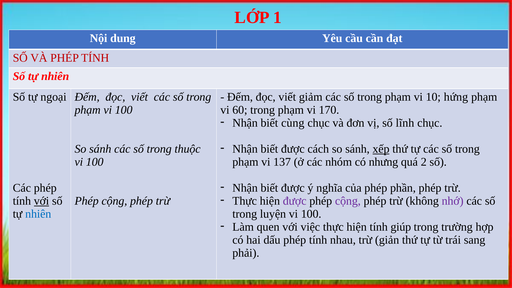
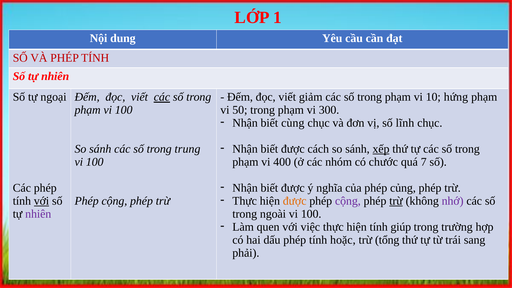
các underline: none -> present (162, 97)
60: 60 -> 50 (240, 110)
170: 170 -> 300 (329, 110)
thuộc: thuộc -> trung (187, 149)
137: 137 -> 400 (282, 162)
nhưng: nhưng -> chước (383, 162)
2: 2 -> 7 (424, 162)
phần: phần -> củng (403, 188)
được colour: purple -> orange (295, 201)
trừ underline: none -> present (396, 201)
nhiên colour: blue -> purple (38, 214)
luyện: luyện -> ngoài (273, 214)
nhau: nhau -> hoặc (343, 240)
giản: giản -> tổng (387, 240)
